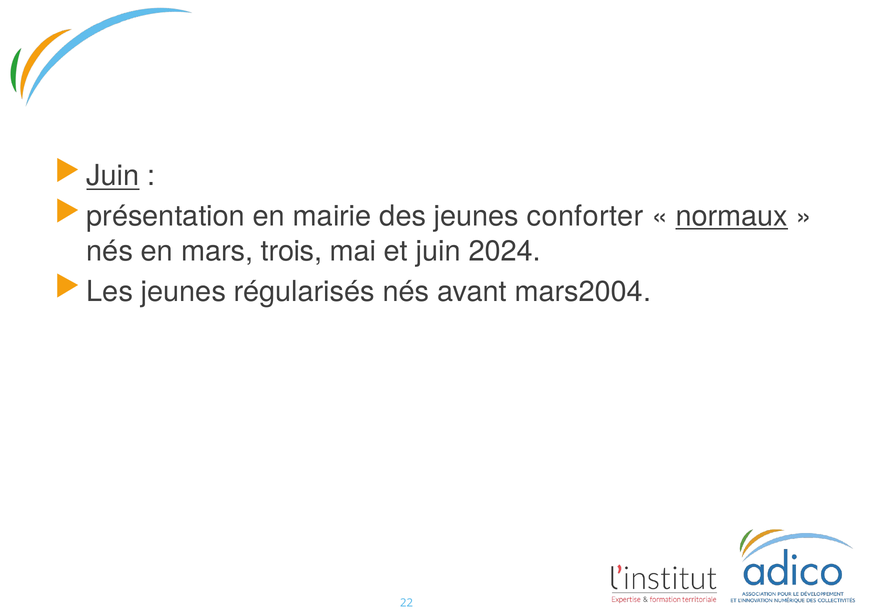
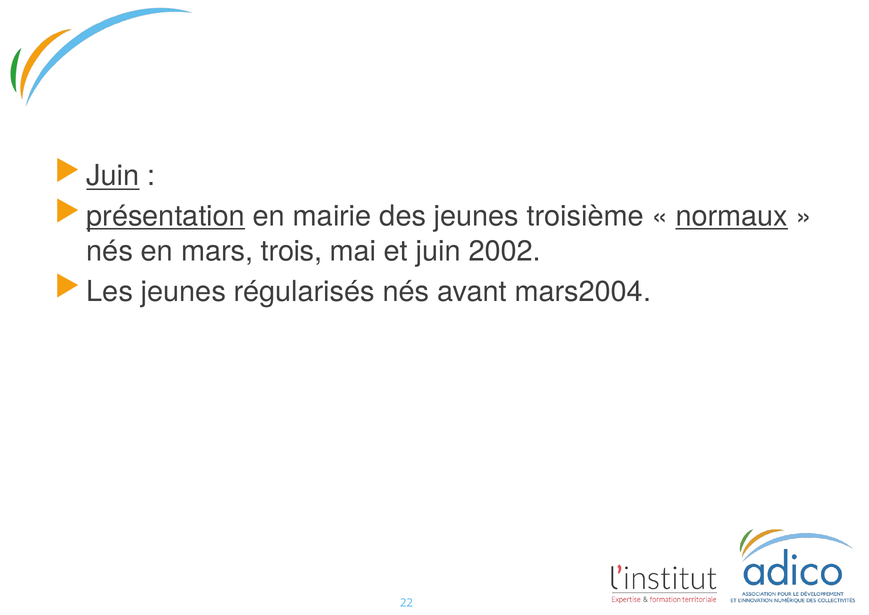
présentation underline: none -> present (166, 216)
conforter: conforter -> troisième (585, 216)
2024: 2024 -> 2002 (505, 251)
